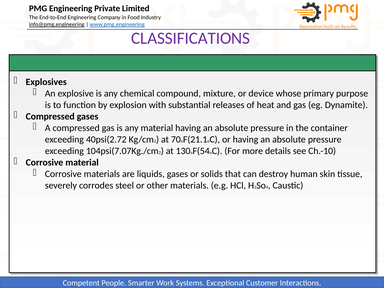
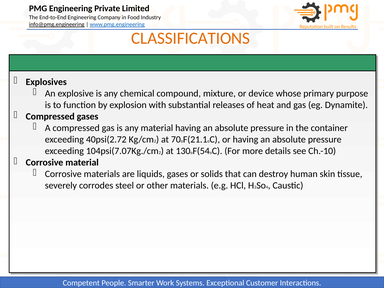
CLASSIFICATIONS colour: purple -> orange (191, 38)
